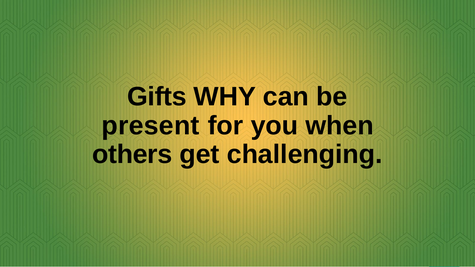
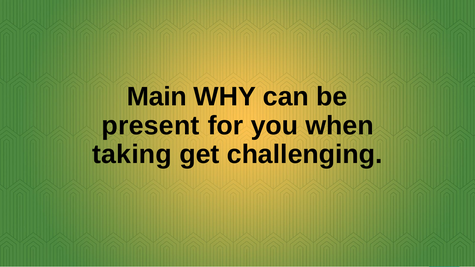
Gifts: Gifts -> Main (157, 97)
others: others -> taking (132, 154)
